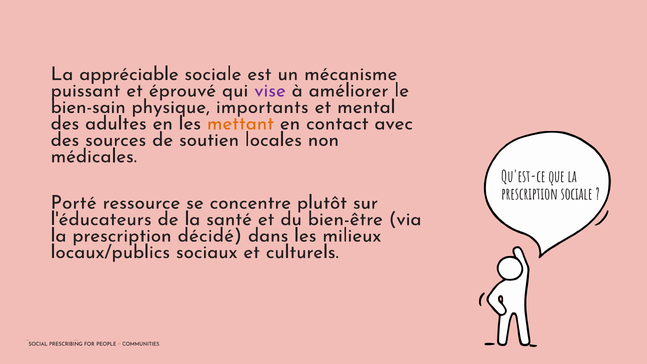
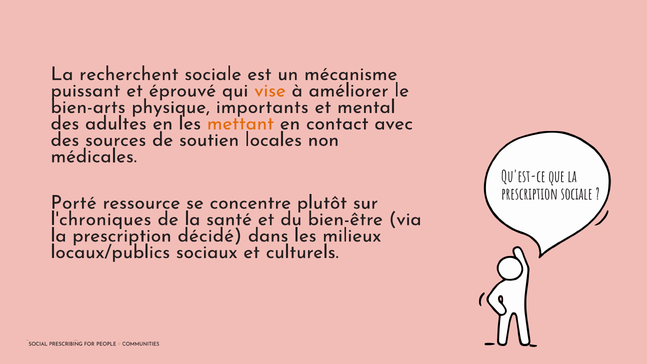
appréciable: appréciable -> recherchent (129, 74)
vise colour: purple -> orange (270, 90)
bien-sain: bien-sain -> bien-arts (88, 107)
l'éducateurs: l'éducateurs -> l'chroniques (101, 219)
